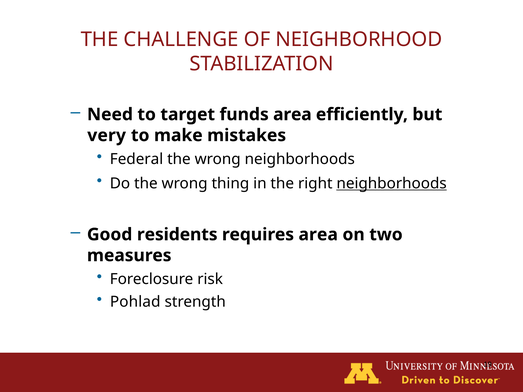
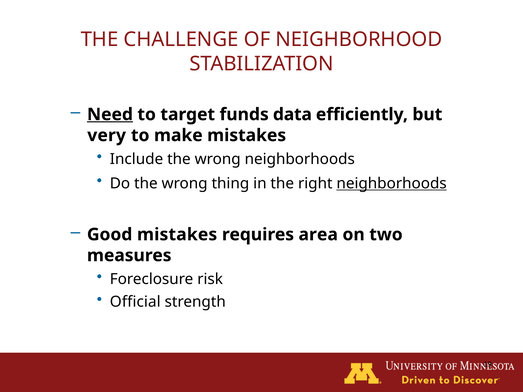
Need underline: none -> present (110, 115)
funds area: area -> data (292, 115)
Federal: Federal -> Include (137, 159)
Good residents: residents -> mistakes (177, 235)
Pohlad: Pohlad -> Official (135, 302)
